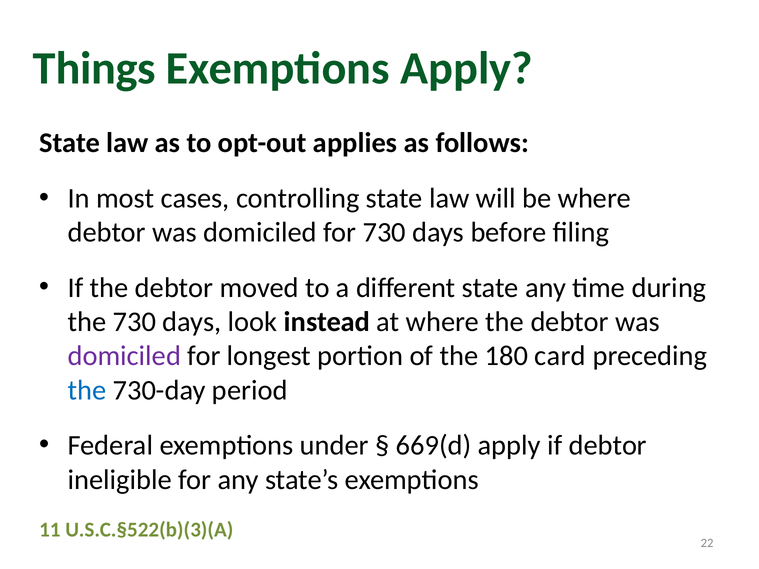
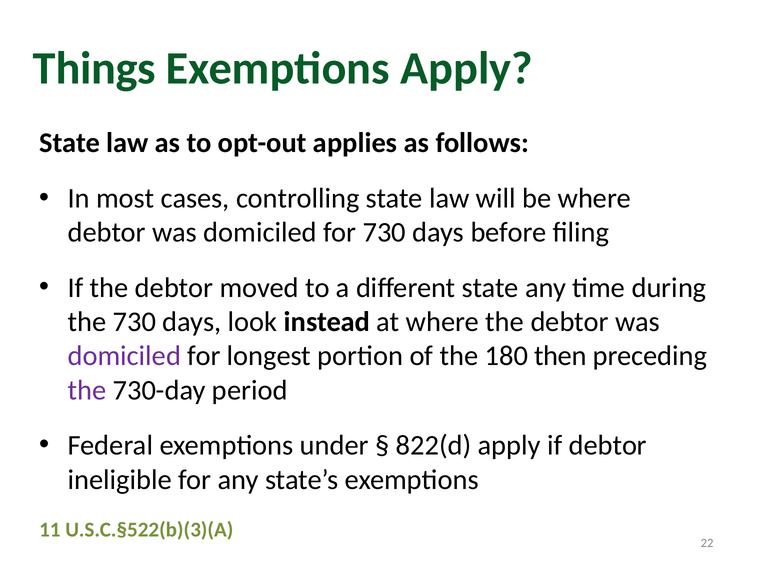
card: card -> then (560, 356)
the colour: blue -> purple (87, 390)
669(d: 669(d -> 822(d (434, 446)
